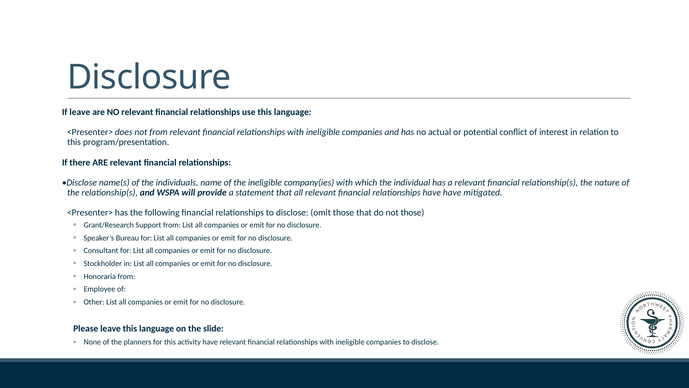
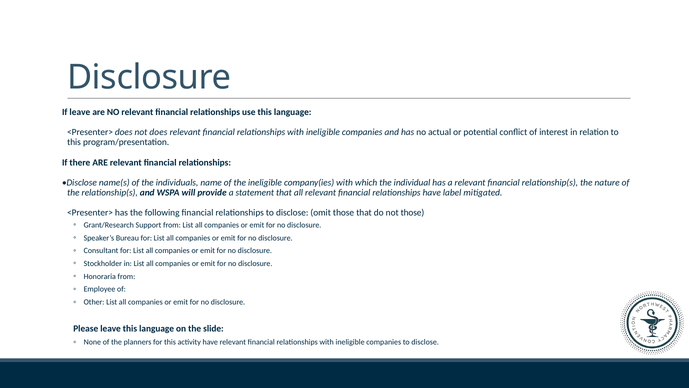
not from: from -> does (158, 132)
have have: have -> label (452, 192)
